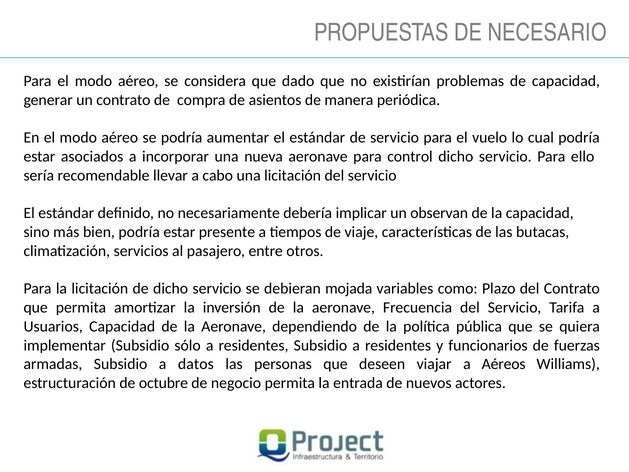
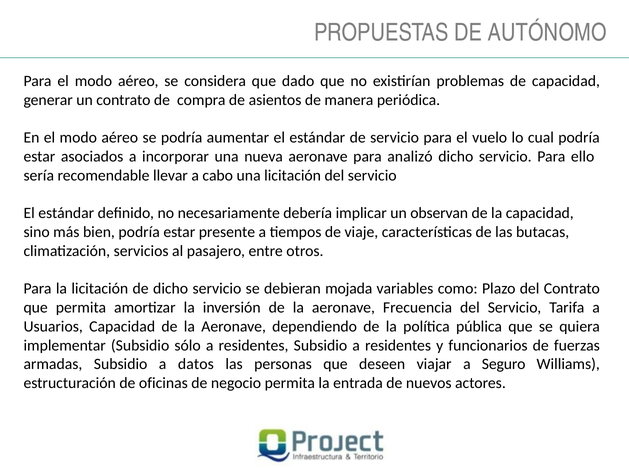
NECESARIO: NECESARIO -> AUTÓNOMO (547, 32)
control: control -> analizó (410, 157)
Aéreos: Aéreos -> Seguro (504, 364)
octubre: octubre -> oficinas (163, 383)
